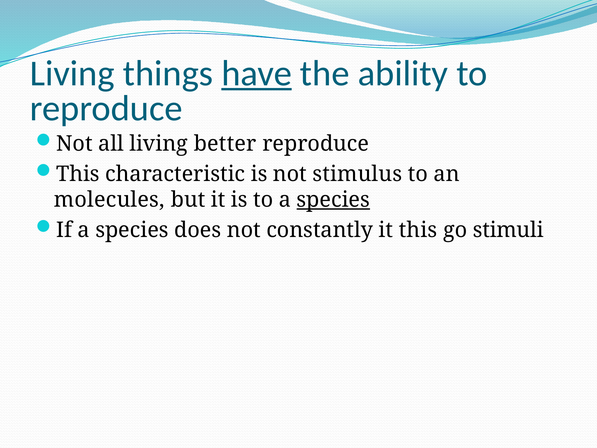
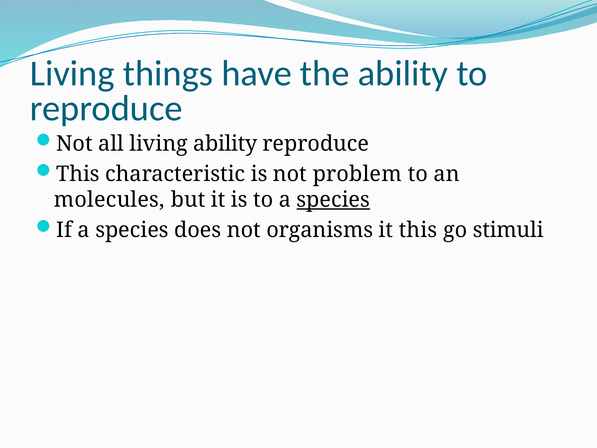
have underline: present -> none (257, 74)
living better: better -> ability (225, 144)
stimulus: stimulus -> problem (357, 174)
constantly: constantly -> organisms (320, 230)
